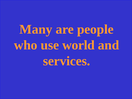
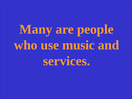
world: world -> music (78, 45)
